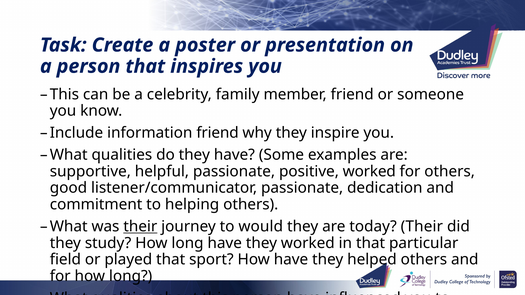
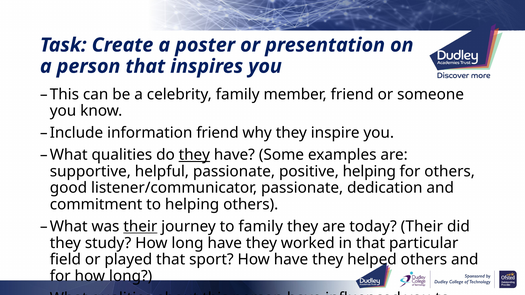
they underline: none -> present (194, 155)
positive worked: worked -> helping (369, 172)
to would: would -> family (261, 227)
